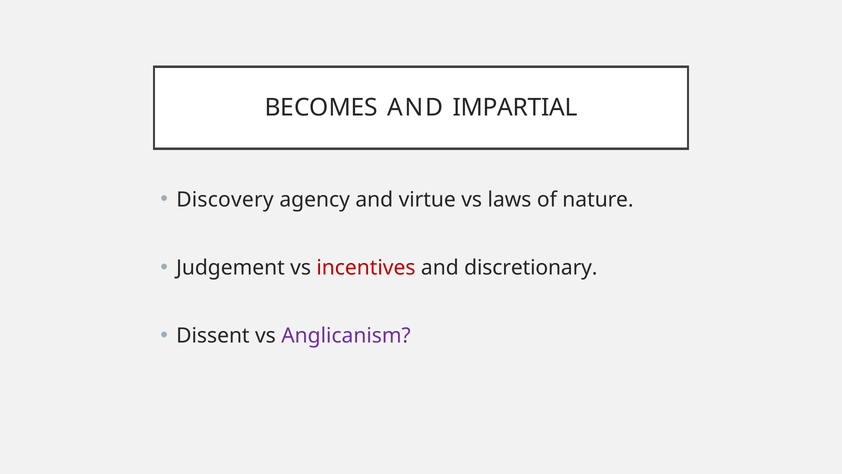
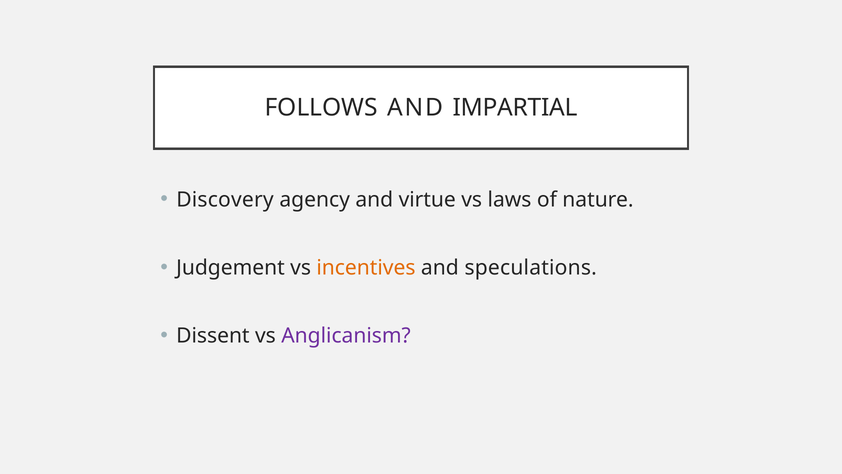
BECOMES: BECOMES -> FOLLOWS (321, 108)
incentives colour: red -> orange (366, 268)
discretionary: discretionary -> speculations (531, 268)
